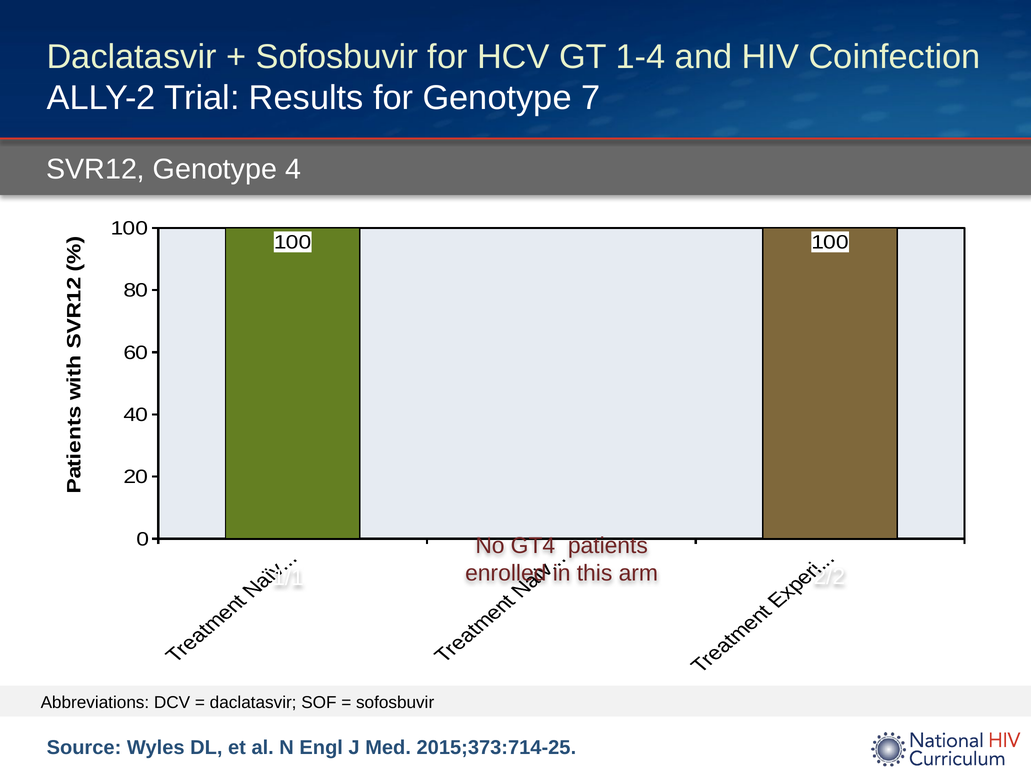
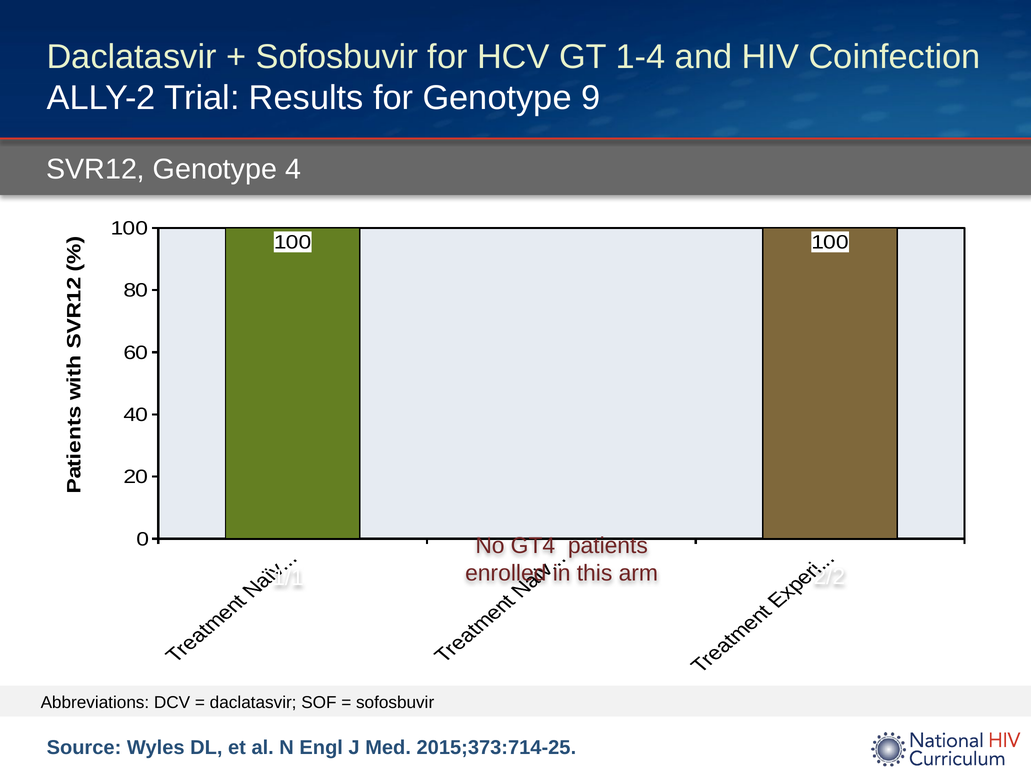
7: 7 -> 9 (591, 98)
